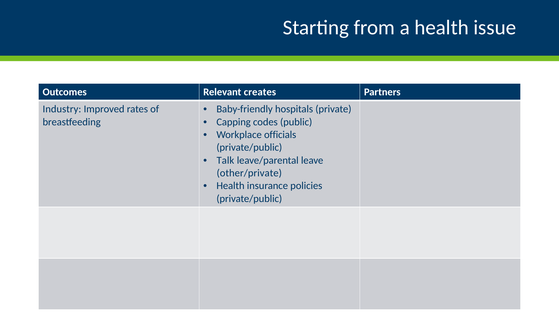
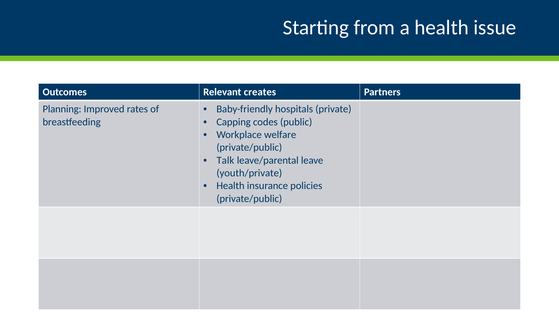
Industry: Industry -> Planning (62, 109)
officials: officials -> welfare (280, 135)
other/private: other/private -> youth/private (249, 173)
